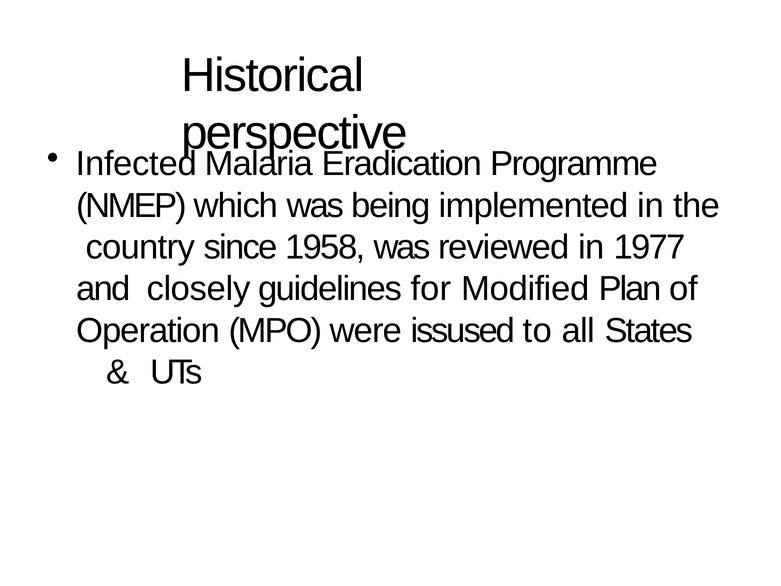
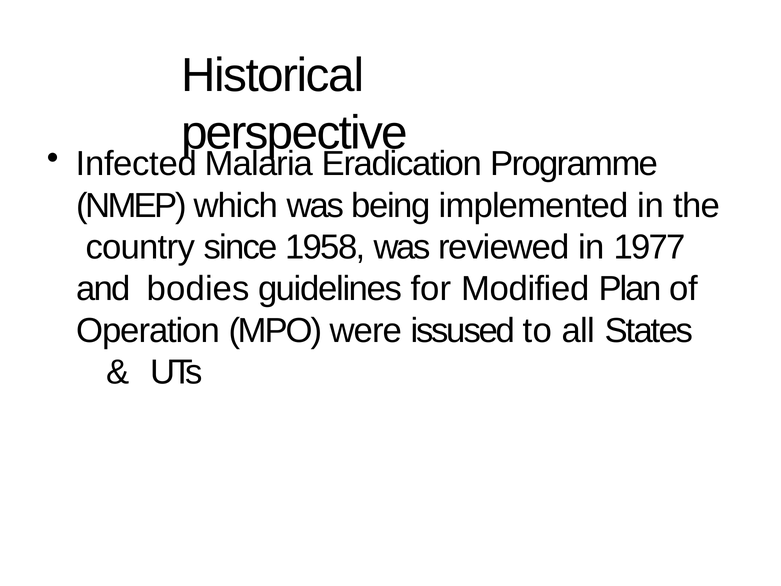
closely: closely -> bodies (198, 289)
